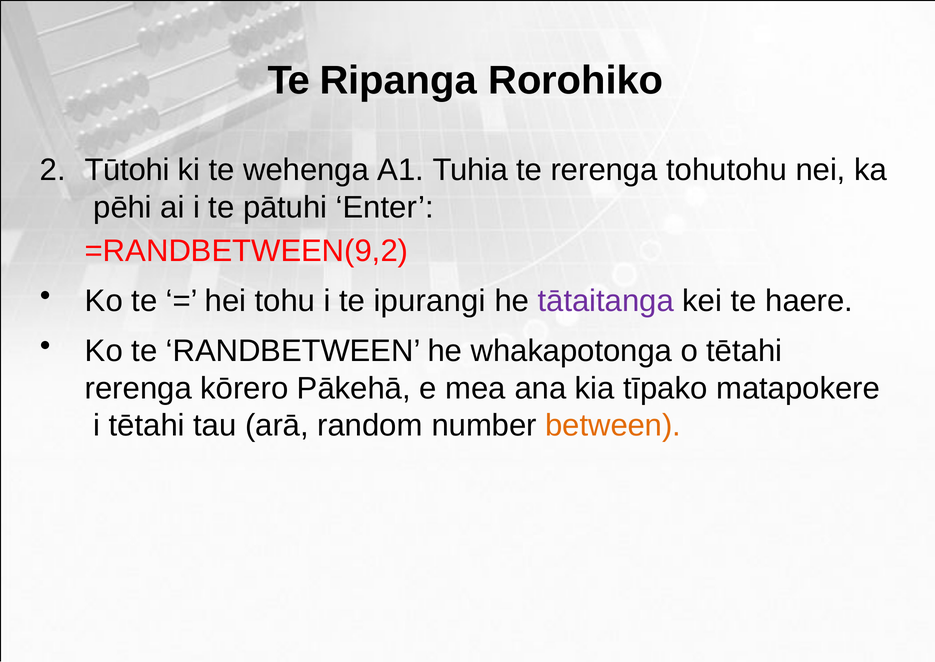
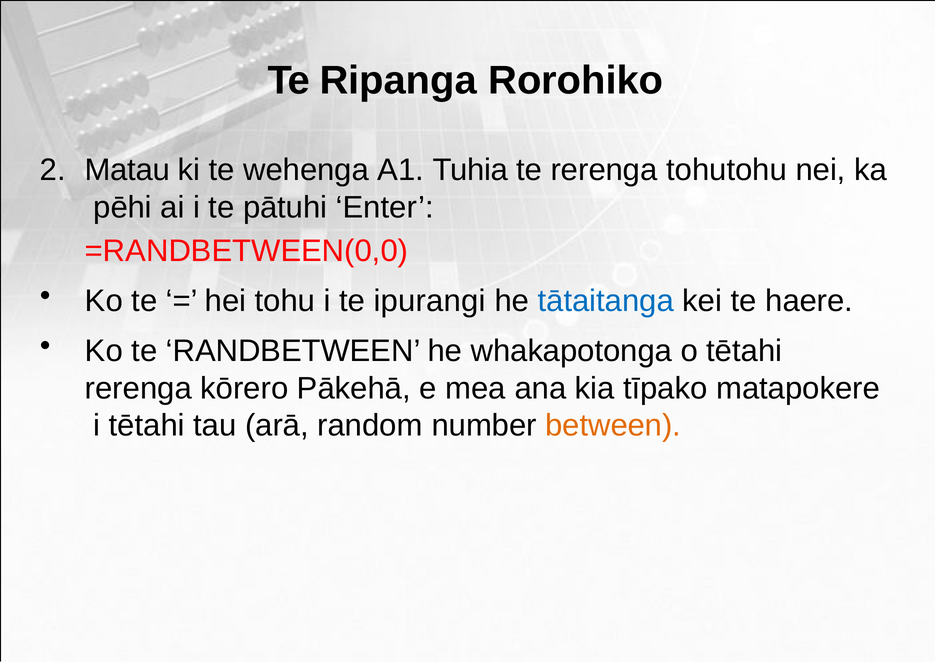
Tūtohi: Tūtohi -> Matau (127, 170)
=RANDBETWEEN(9,2: =RANDBETWEEN(9,2 -> =RANDBETWEEN(0,0 (247, 251)
tātaitanga colour: purple -> blue (606, 301)
